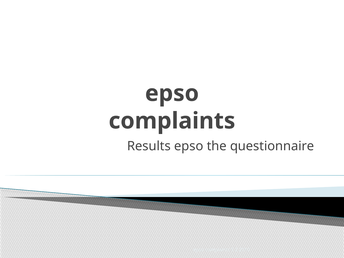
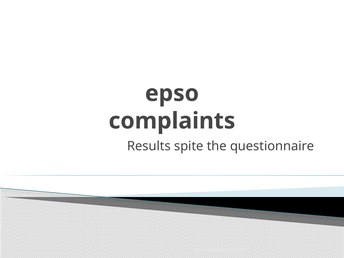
Results epso: epso -> spite (189, 146)
